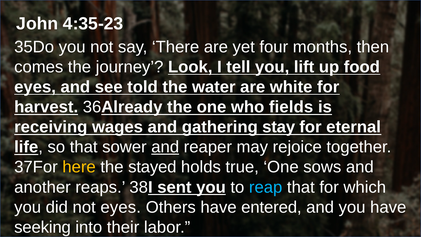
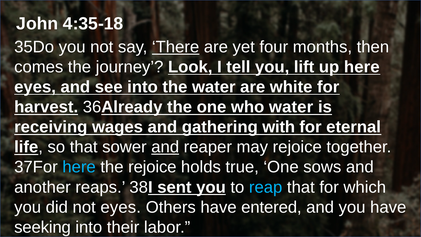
4:35-23: 4:35-23 -> 4:35-18 (93, 24)
There underline: none -> present (176, 47)
up food: food -> here (362, 67)
see told: told -> into (142, 87)
who fields: fields -> water (291, 107)
stay: stay -> with (279, 127)
here colour: yellow -> light blue (79, 167)
the stayed: stayed -> rejoice (152, 167)
